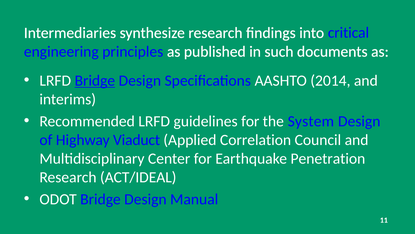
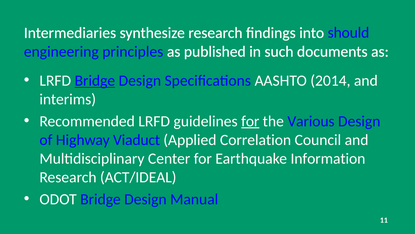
critical: critical -> should (348, 33)
for underline: none -> present (250, 121)
System: System -> Various (311, 121)
Penetration: Penetration -> Information (328, 158)
